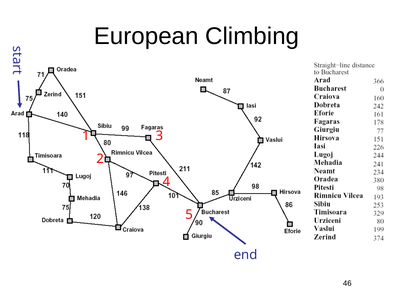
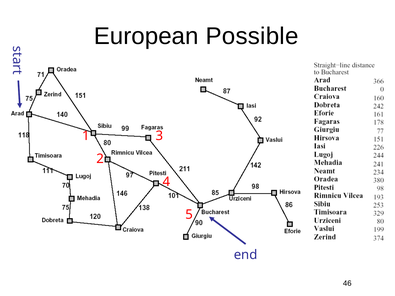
Climbing: Climbing -> Possible (252, 36)
